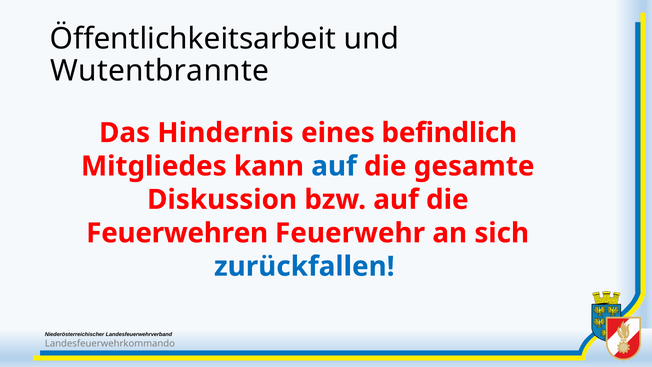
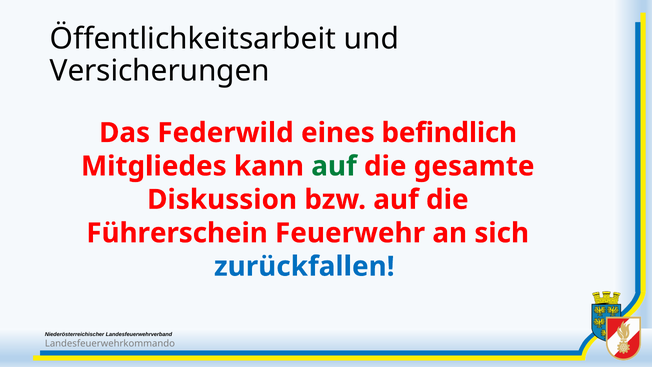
Wutentbrannte: Wutentbrannte -> Versicherungen (160, 71)
Hindernis: Hindernis -> Federwild (225, 133)
auf colour: blue -> green (334, 166)
Feuerwehren: Feuerwehren -> Führerschein (177, 233)
